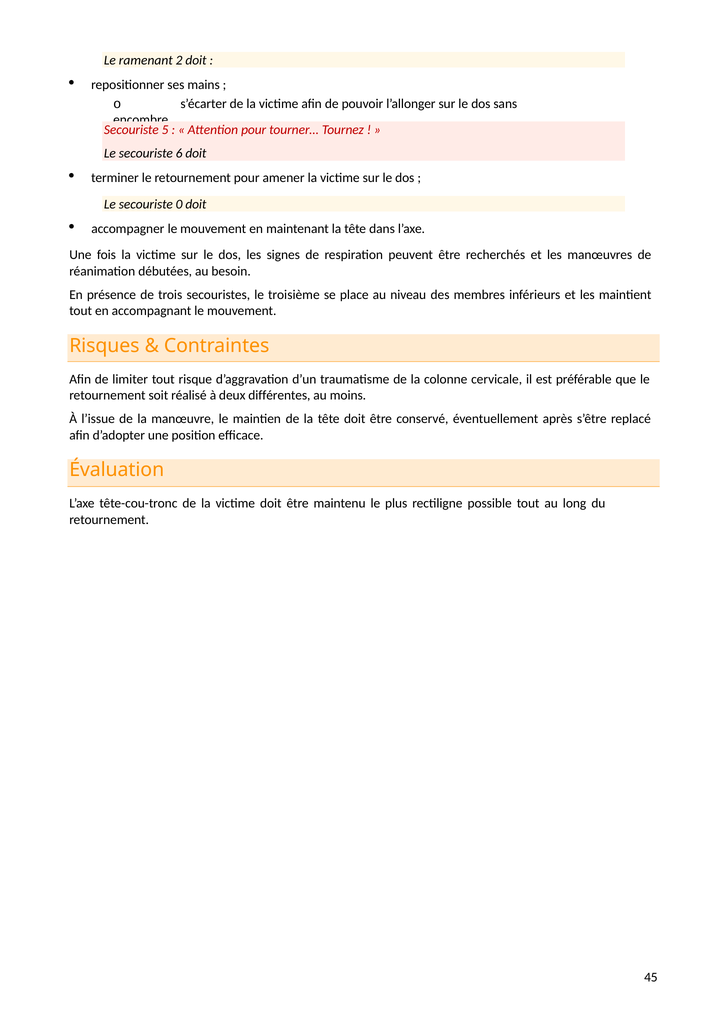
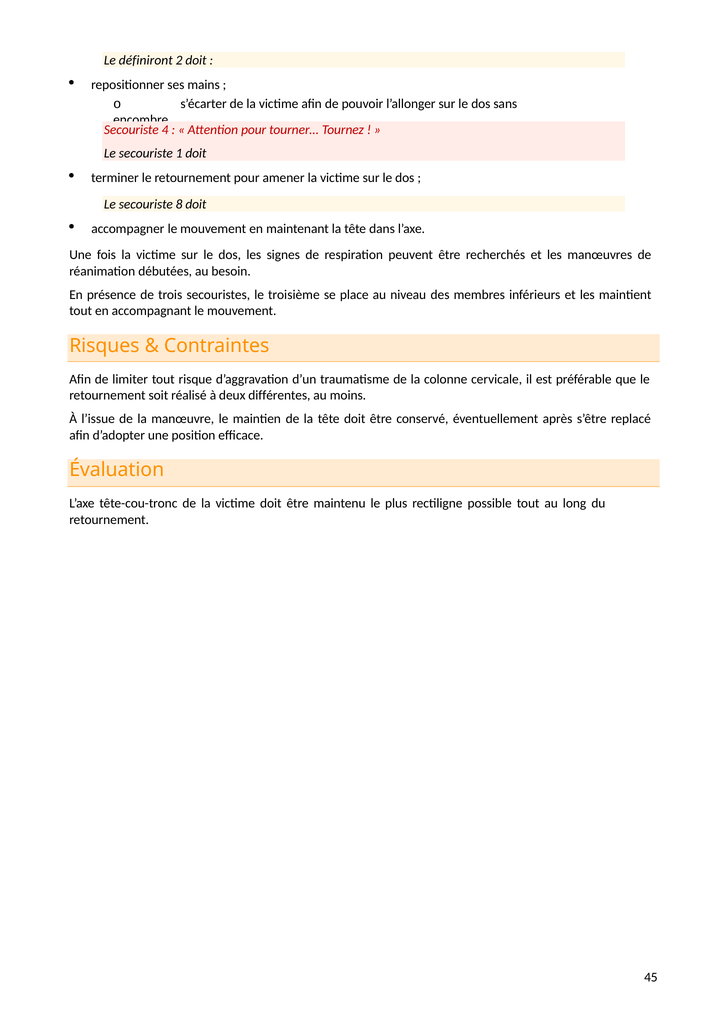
ramenant: ramenant -> définiront (146, 60)
5: 5 -> 4 (165, 130)
6: 6 -> 1 (179, 154)
0: 0 -> 8 (179, 204)
